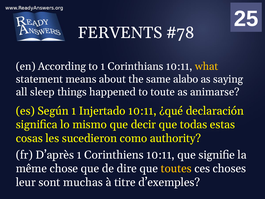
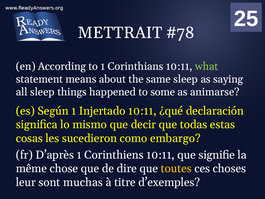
FERVENTS: FERVENTS -> METTRAIT (120, 33)
what colour: yellow -> light green (207, 66)
same alabo: alabo -> sleep (186, 79)
toute: toute -> some (163, 92)
authority: authority -> embargo (175, 138)
